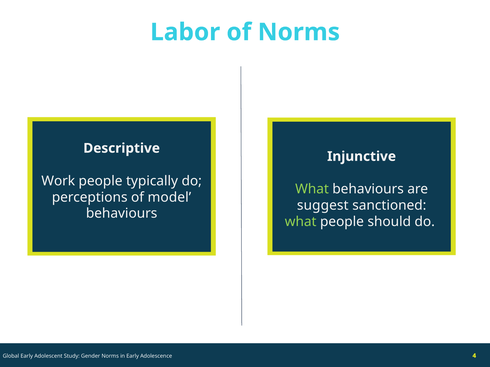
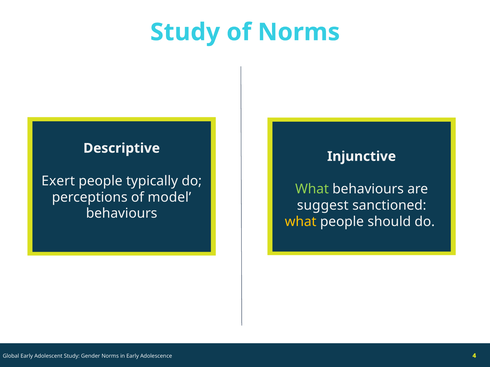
Labor: Labor -> Study (185, 32)
Work: Work -> Exert (58, 181)
what colour: light green -> yellow (301, 222)
